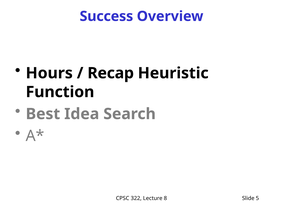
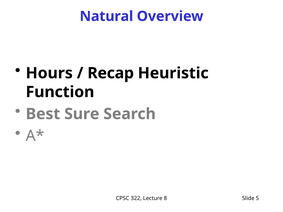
Success: Success -> Natural (106, 16)
Idea: Idea -> Sure (82, 114)
